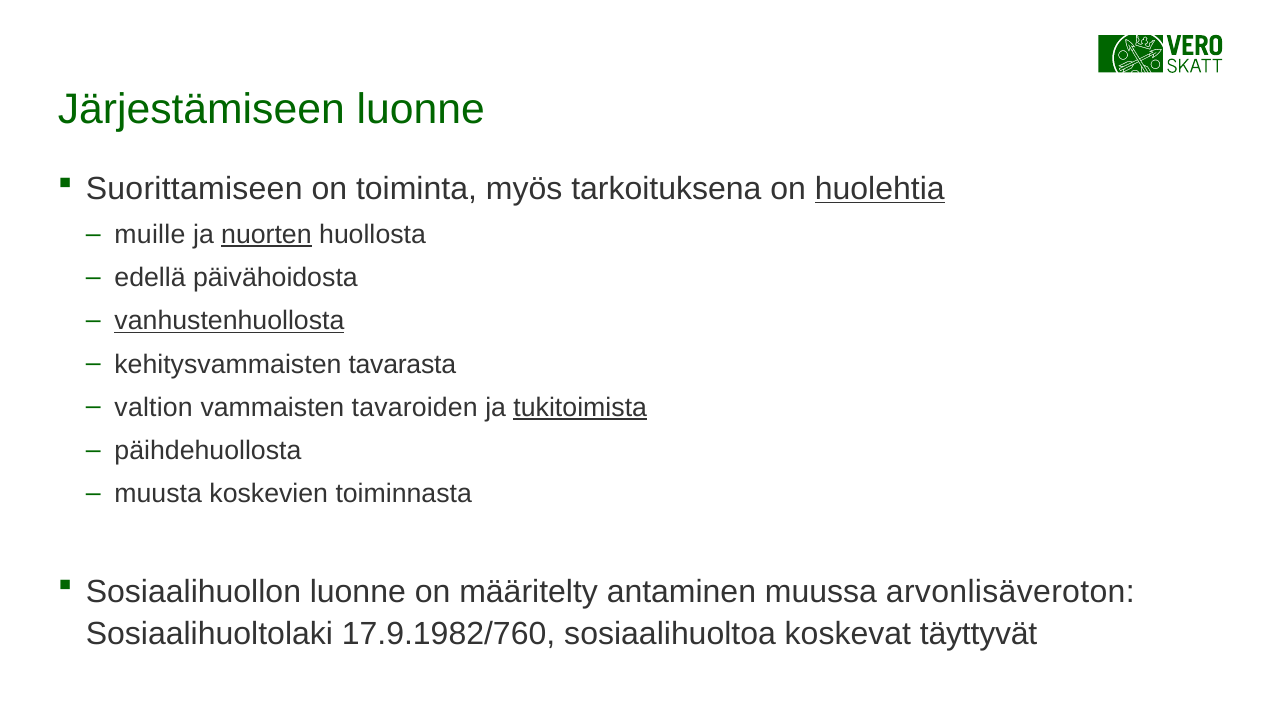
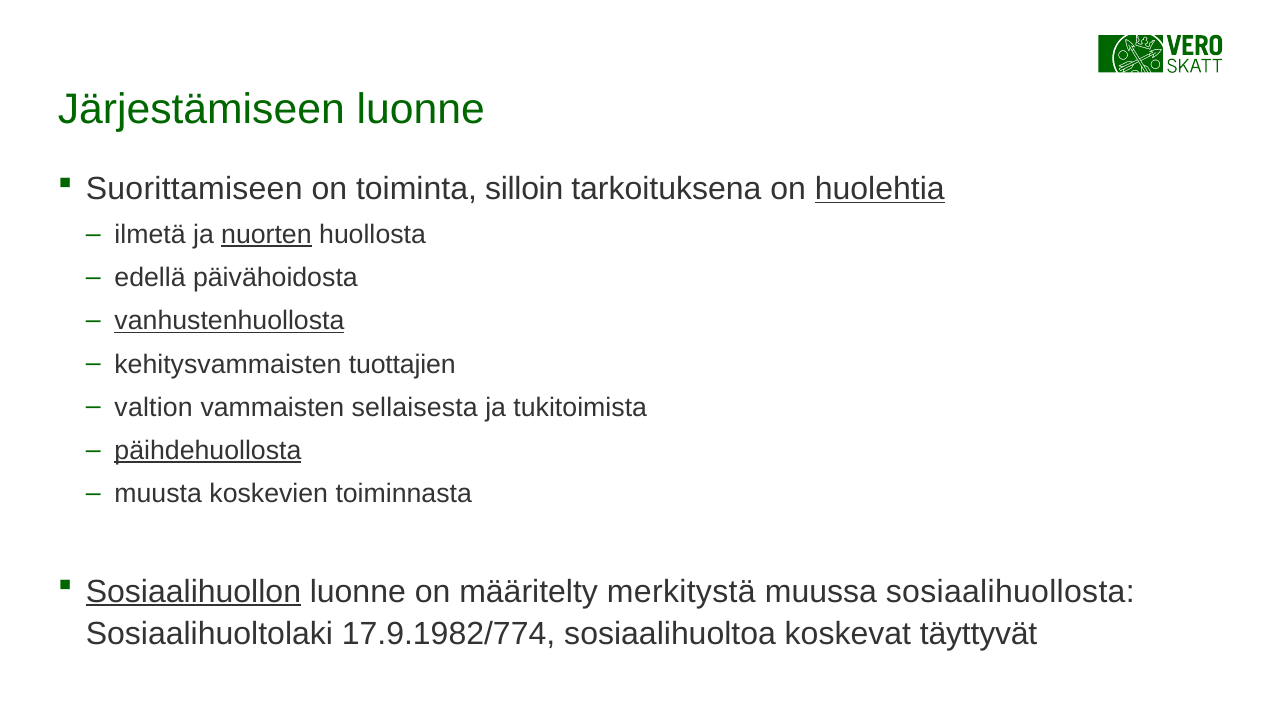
myös: myös -> silloin (524, 189)
muille: muille -> ilmetä (150, 235)
tavarasta: tavarasta -> tuottajien (402, 364)
tavaroiden: tavaroiden -> sellaisesta (415, 408)
tukitoimista underline: present -> none (580, 408)
päihdehuollosta underline: none -> present (208, 451)
Sosiaalihuollon underline: none -> present (193, 592)
antaminen: antaminen -> merkitystä (681, 592)
arvonlisäveroton: arvonlisäveroton -> sosiaalihuollosta (1010, 592)
17.9.1982/760: 17.9.1982/760 -> 17.9.1982/774 (449, 634)
